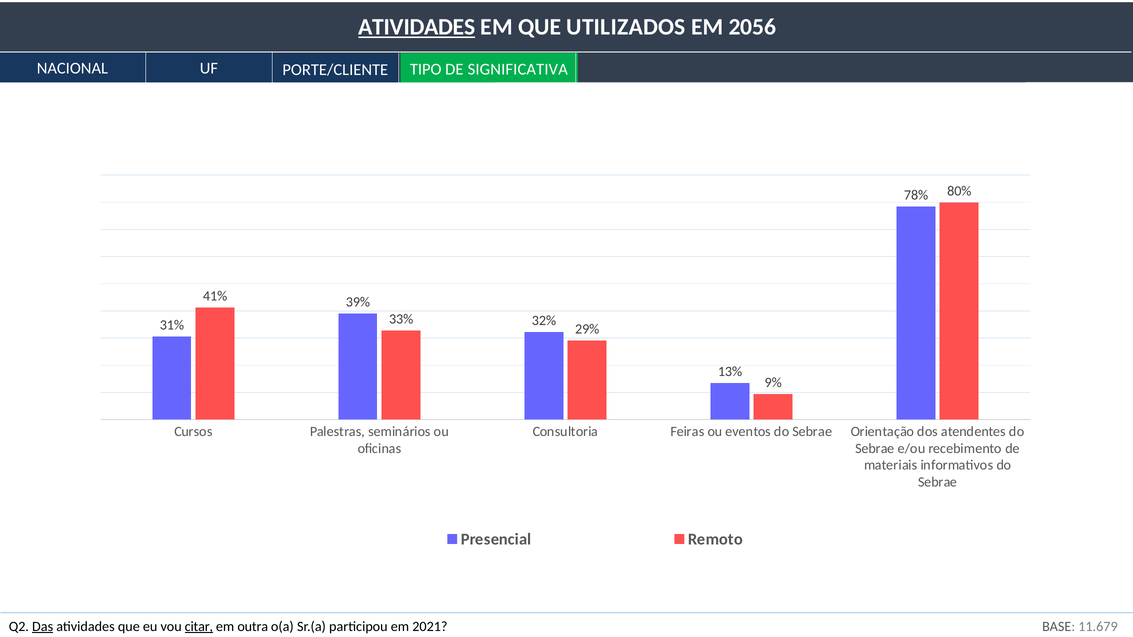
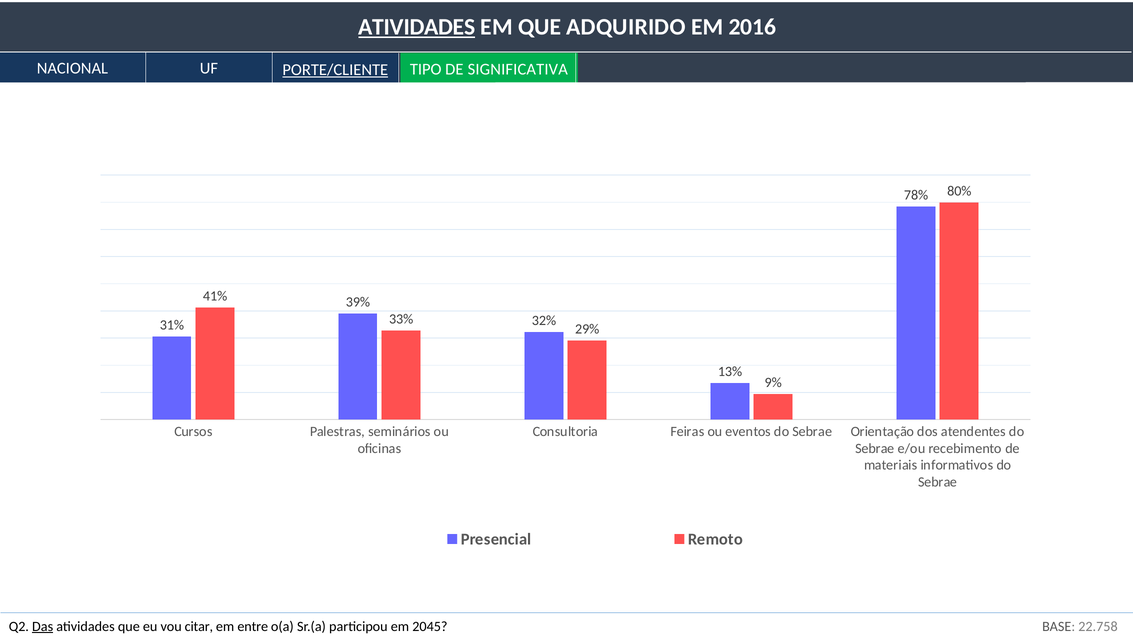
UTILIZADOS: UTILIZADOS -> ADQUIRIDO (626, 27)
2056: 2056 -> 2016 (752, 27)
PORTE/CLIENTE underline: none -> present (335, 70)
11.679: 11.679 -> 22.758 (1098, 627)
citar underline: present -> none (199, 627)
outra: outra -> entre (253, 627)
2021: 2021 -> 2045 (430, 627)
